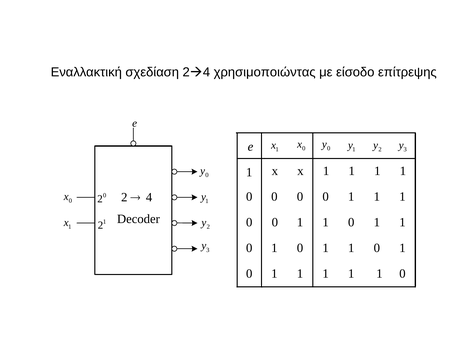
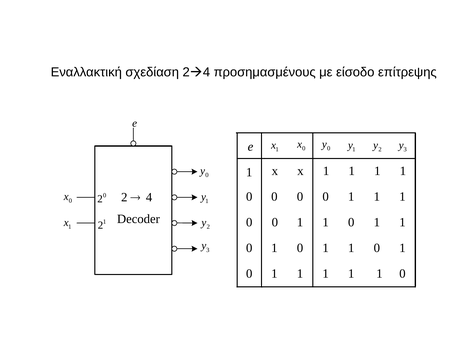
χρησιμοποιώντας: χρησιμοποιώντας -> προσημασμένους (265, 72)
